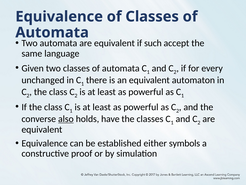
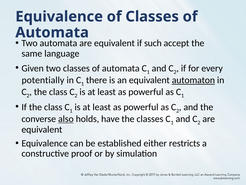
unchanged: unchanged -> potentially (43, 80)
automaton underline: none -> present (193, 80)
symbols: symbols -> restricts (185, 143)
